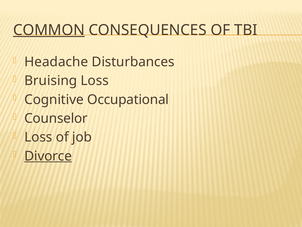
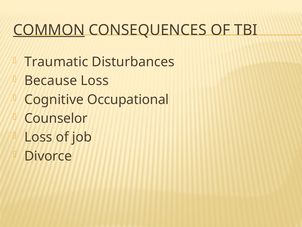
Headache: Headache -> Traumatic (56, 62)
Bruising: Bruising -> Because (51, 81)
Divorce underline: present -> none (48, 156)
